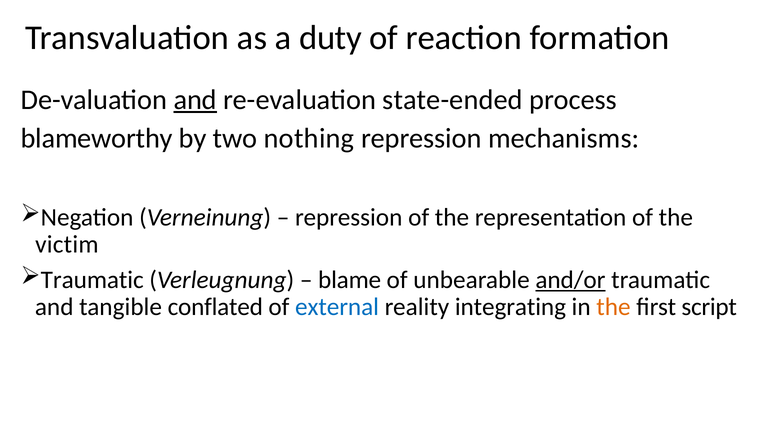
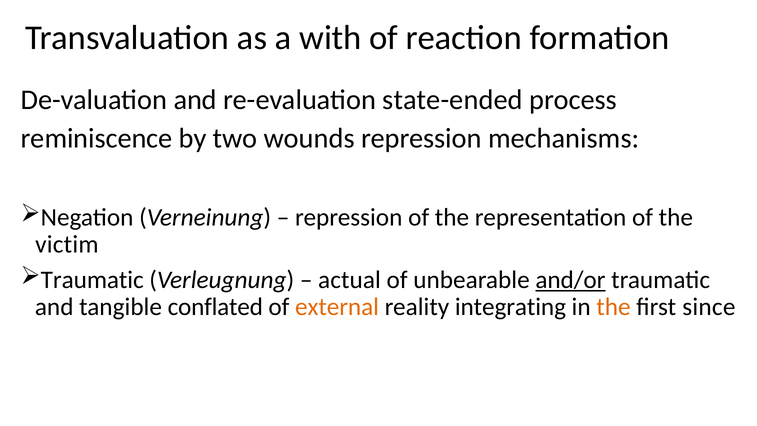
duty: duty -> with (330, 38)
and underline: present -> none (195, 100)
blameworthy: blameworthy -> reminiscence (97, 138)
nothing: nothing -> wounds (309, 138)
blame: blame -> actual (349, 280)
external colour: blue -> orange (337, 307)
script: script -> since (709, 307)
